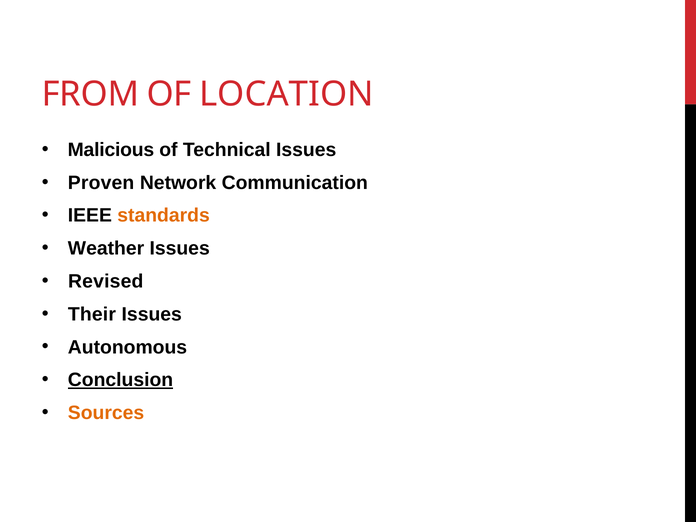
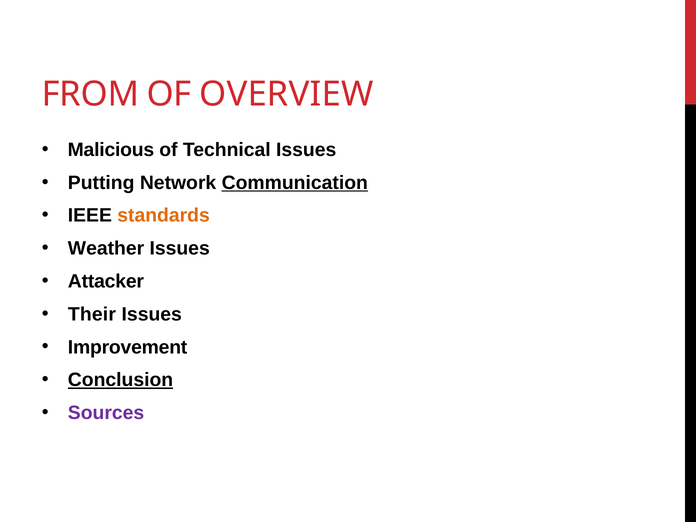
LOCATION: LOCATION -> OVERVIEW (286, 94)
Proven: Proven -> Putting (101, 183)
Communication underline: none -> present (295, 183)
Revised: Revised -> Attacker (106, 281)
Autonomous: Autonomous -> Improvement (128, 347)
Sources colour: orange -> purple (106, 413)
